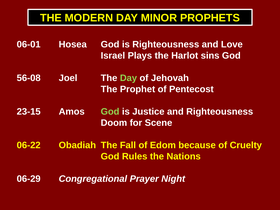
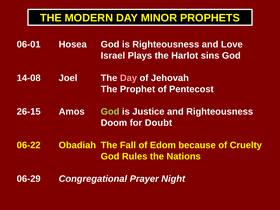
56-08: 56-08 -> 14-08 (29, 78)
Day colour: light green -> pink (128, 78)
23-15: 23-15 -> 26-15 (29, 112)
Scene: Scene -> Doubt (158, 123)
